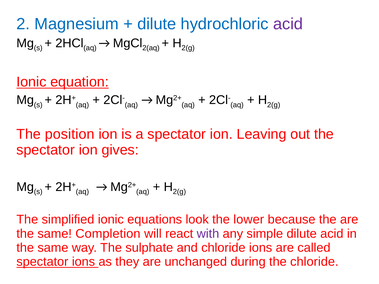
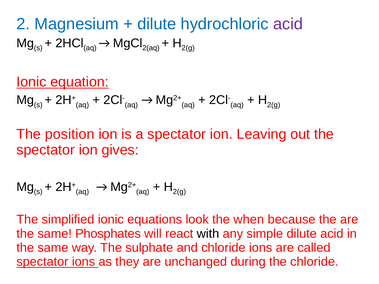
lower: lower -> when (249, 220)
Completion: Completion -> Phosphates (108, 234)
with colour: purple -> black (208, 234)
